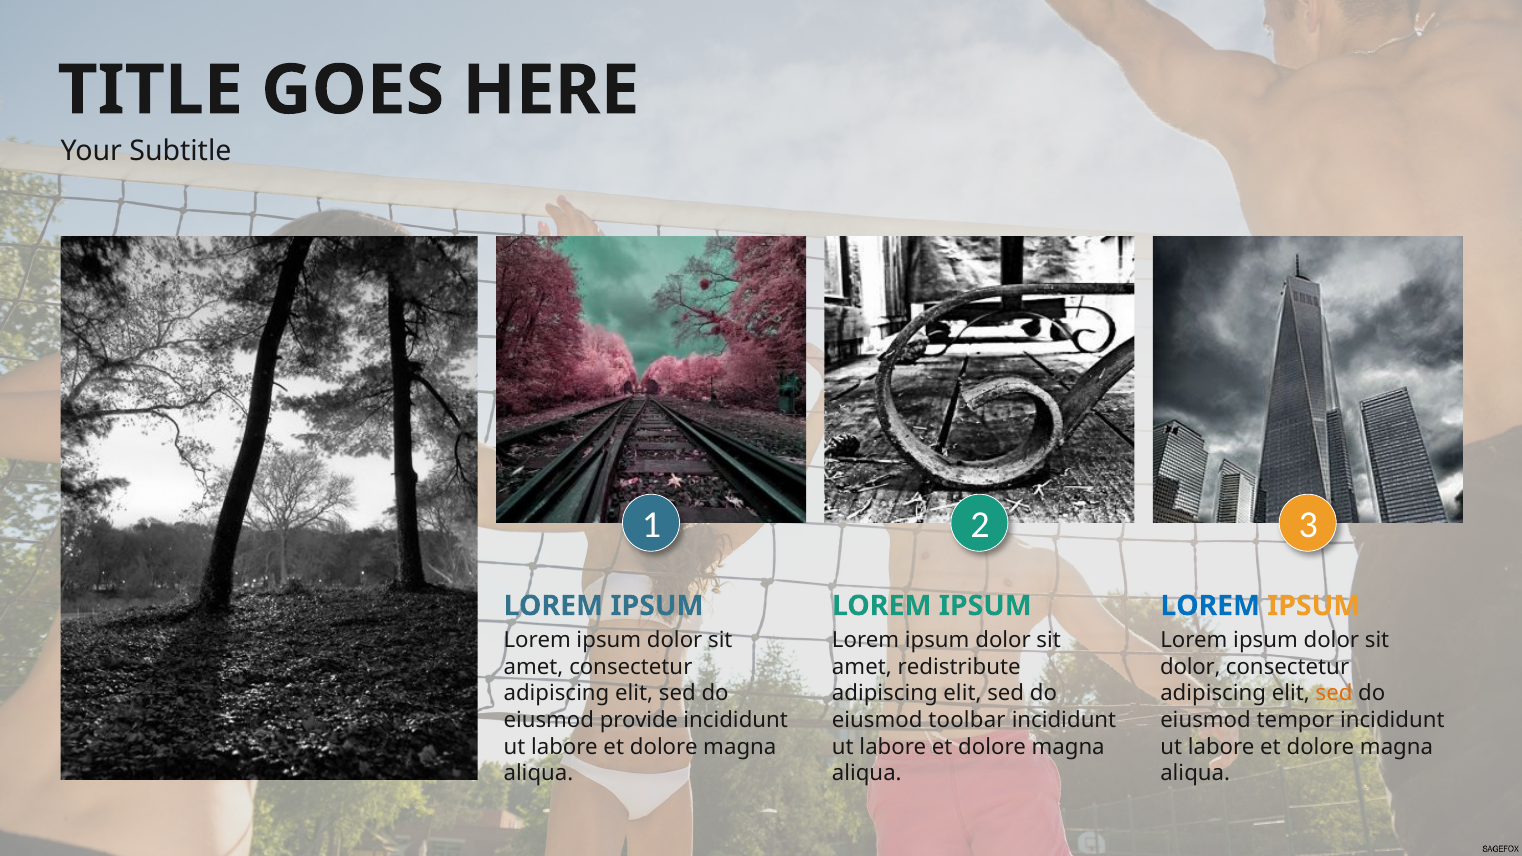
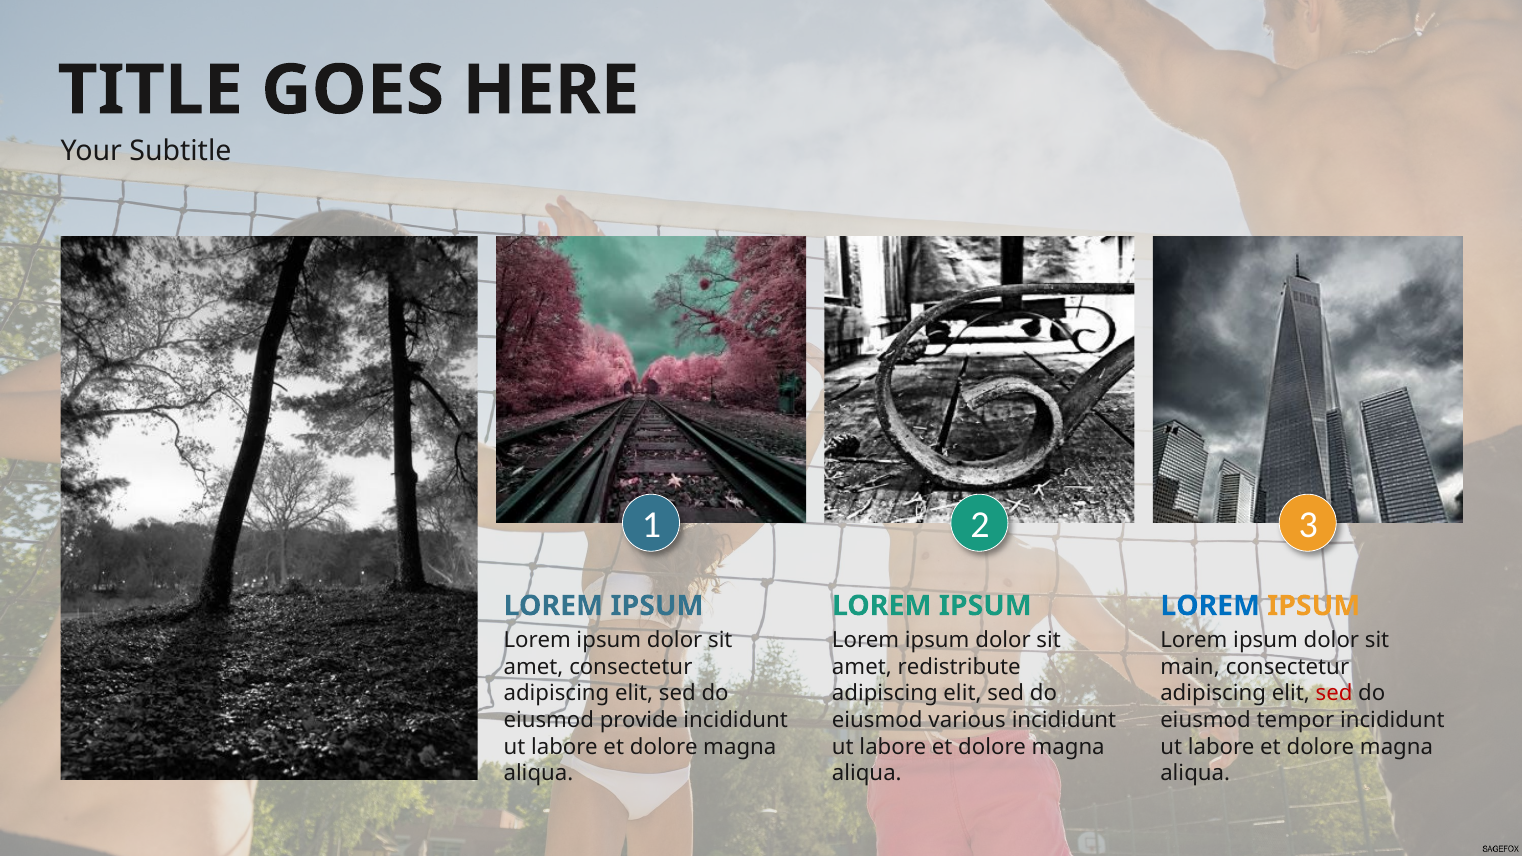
dolor: dolor -> main (1190, 667)
sed colour: orange -> red (1334, 694)
toolbar: toolbar -> various (967, 720)
